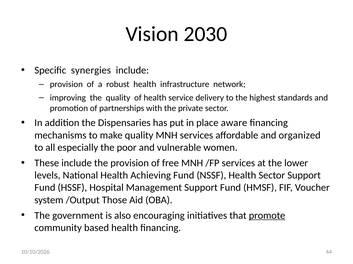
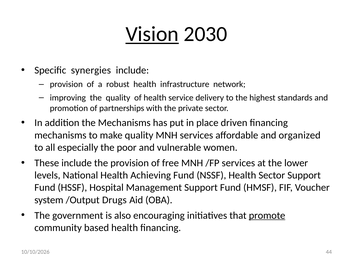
Vision underline: none -> present (152, 34)
the Dispensaries: Dispensaries -> Mechanisms (124, 123)
aware: aware -> driven (234, 123)
Those: Those -> Drugs (114, 200)
